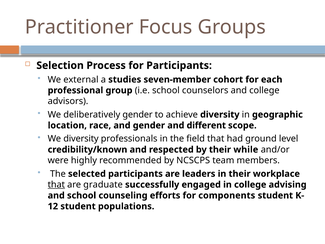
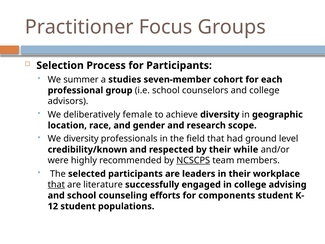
external: external -> summer (81, 79)
deliberatively gender: gender -> female (137, 114)
different: different -> research (206, 125)
NCSCPS underline: none -> present (193, 160)
graduate: graduate -> literature (103, 184)
